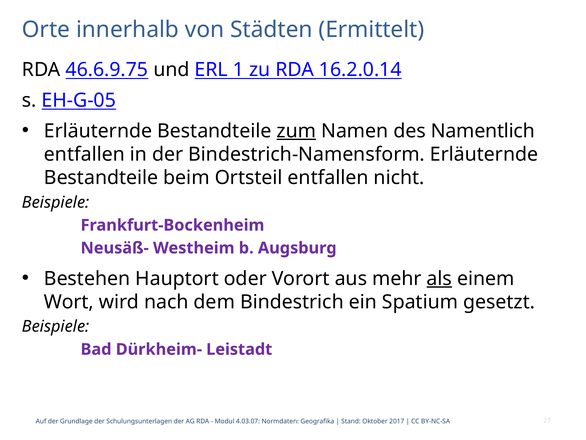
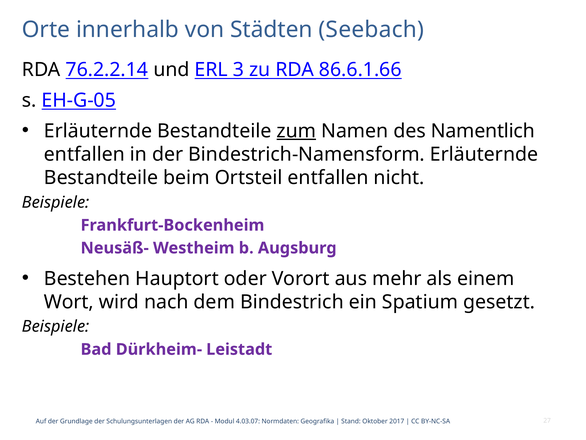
Ermittelt: Ermittelt -> Seebach (371, 30)
46.6.9.75: 46.6.9.75 -> 76.2.2.14 (107, 70)
1: 1 -> 3 (238, 70)
16.2.0.14: 16.2.0.14 -> 86.6.1.66 (360, 70)
als underline: present -> none (439, 278)
